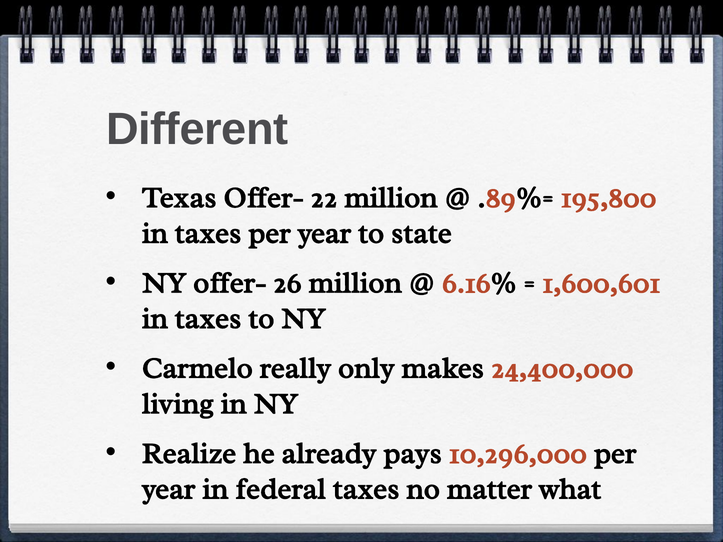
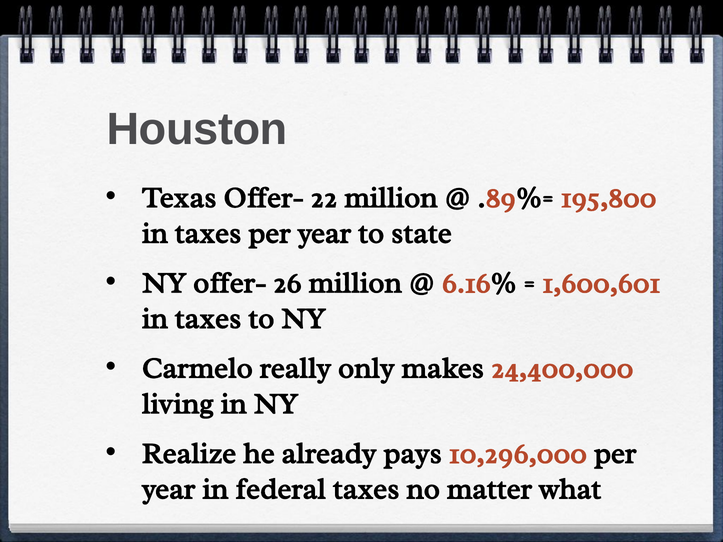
Different: Different -> Houston (197, 129)
